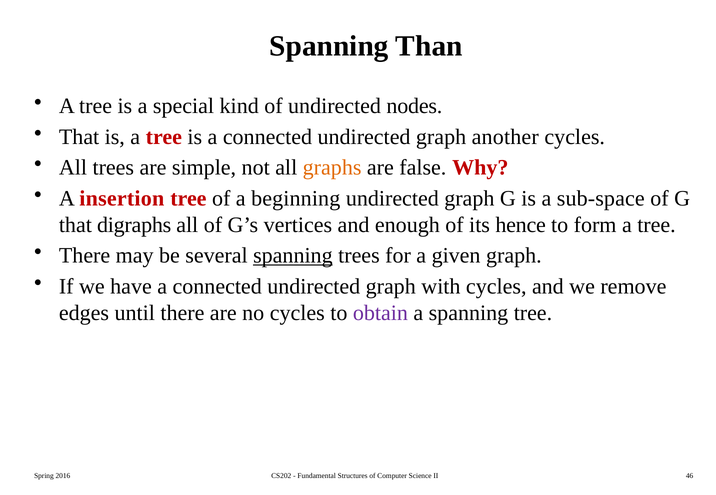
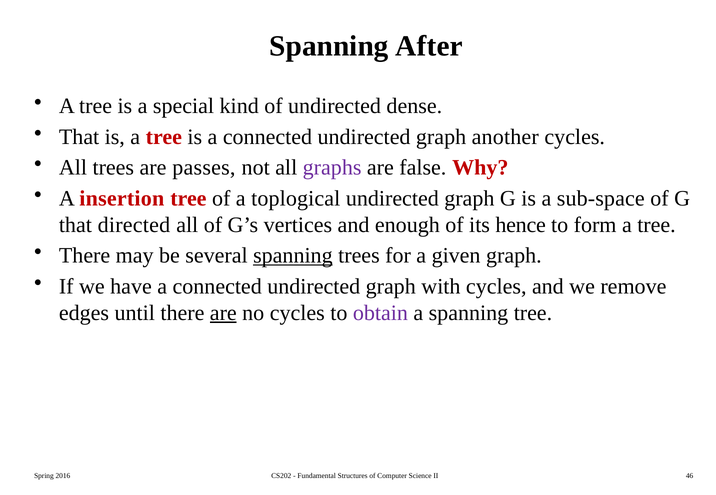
Than: Than -> After (429, 46)
nodes: nodes -> dense (414, 106)
simple: simple -> passes (204, 168)
graphs colour: orange -> purple (332, 168)
beginning: beginning -> toplogical (296, 199)
digraphs: digraphs -> directed (134, 225)
are underline: none -> present (223, 313)
